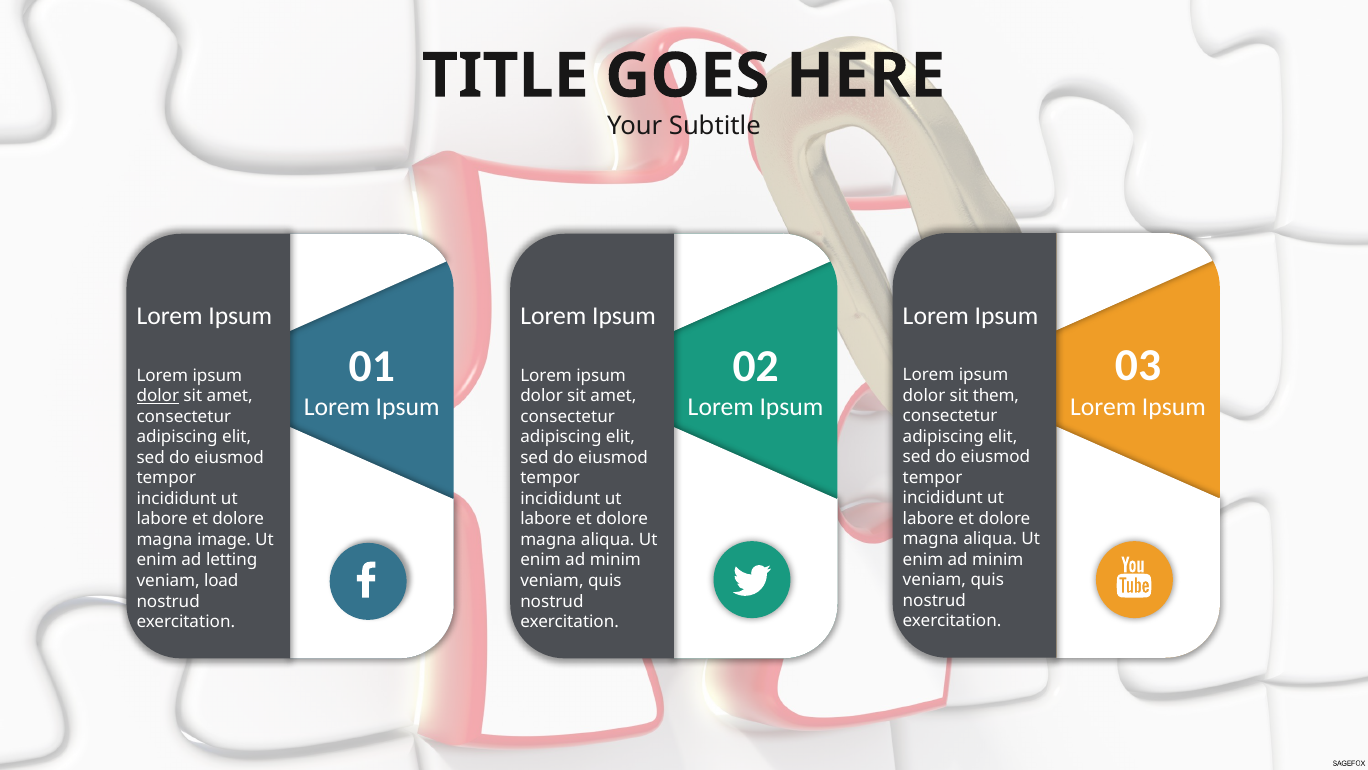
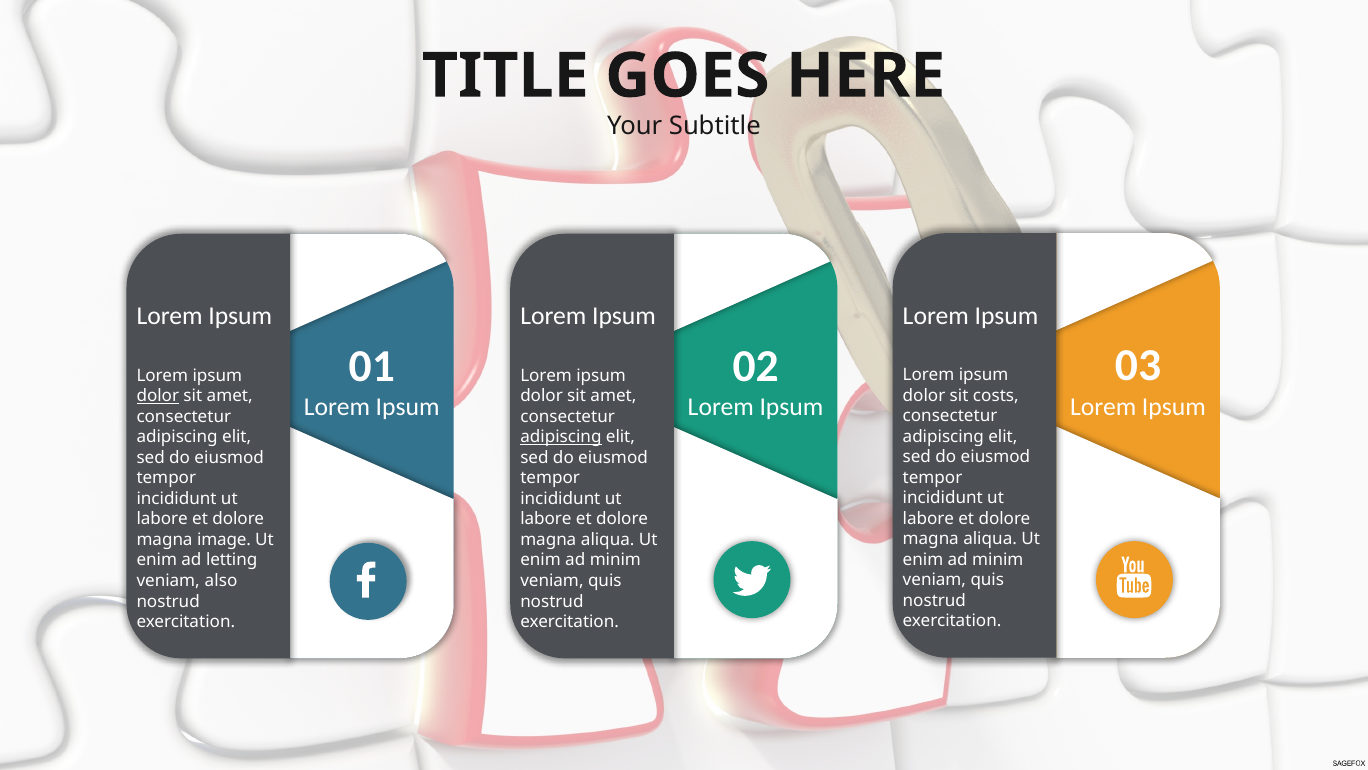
them: them -> costs (996, 395)
adipiscing underline: none -> present (561, 437)
load: load -> also (221, 581)
